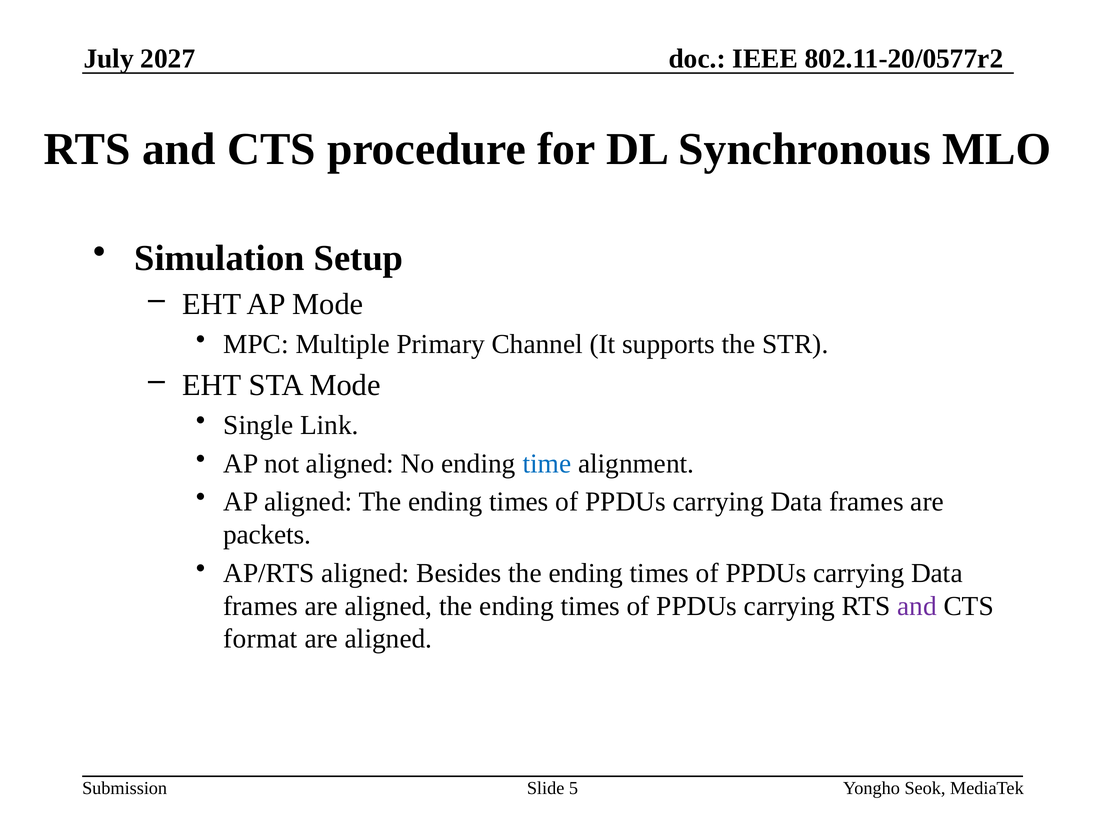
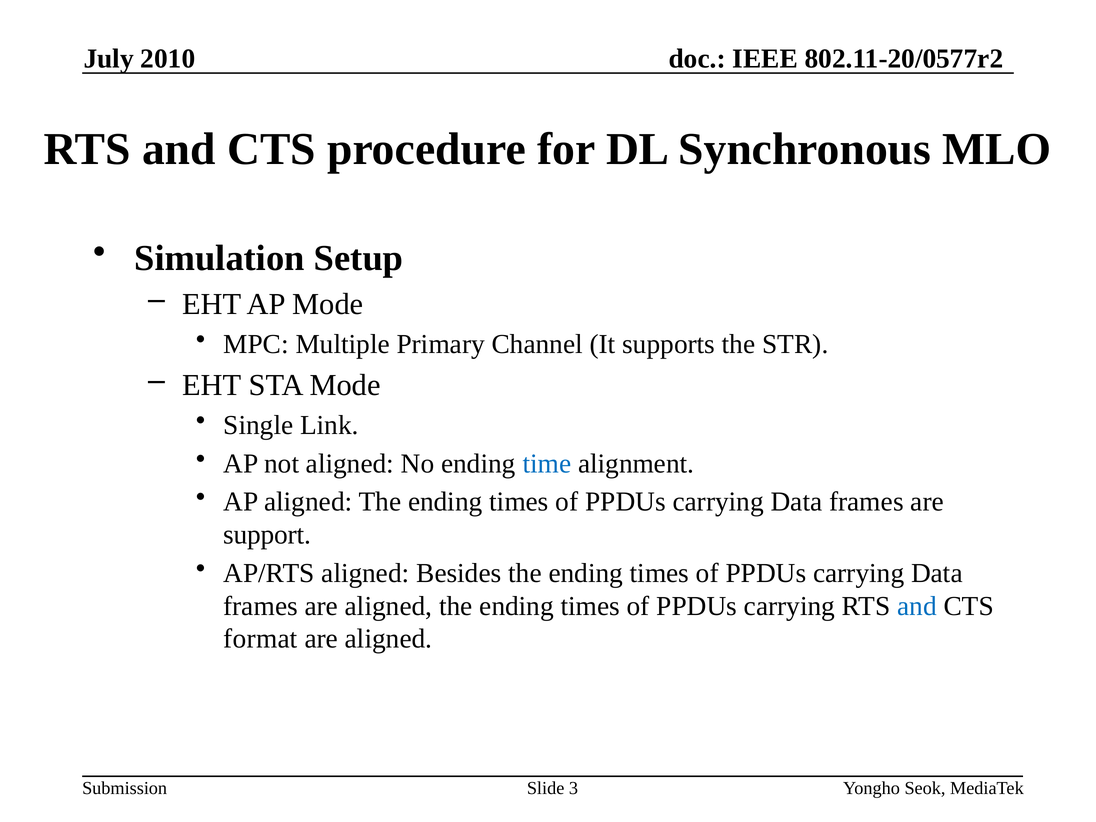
2027: 2027 -> 2010 (168, 58)
packets: packets -> support (267, 535)
and colour: purple -> blue (917, 606)
5: 5 -> 3 (574, 788)
